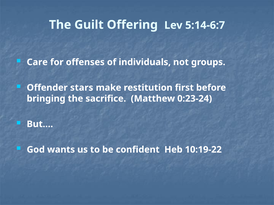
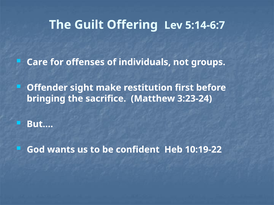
stars: stars -> sight (82, 88)
0:23-24: 0:23-24 -> 3:23-24 (195, 99)
